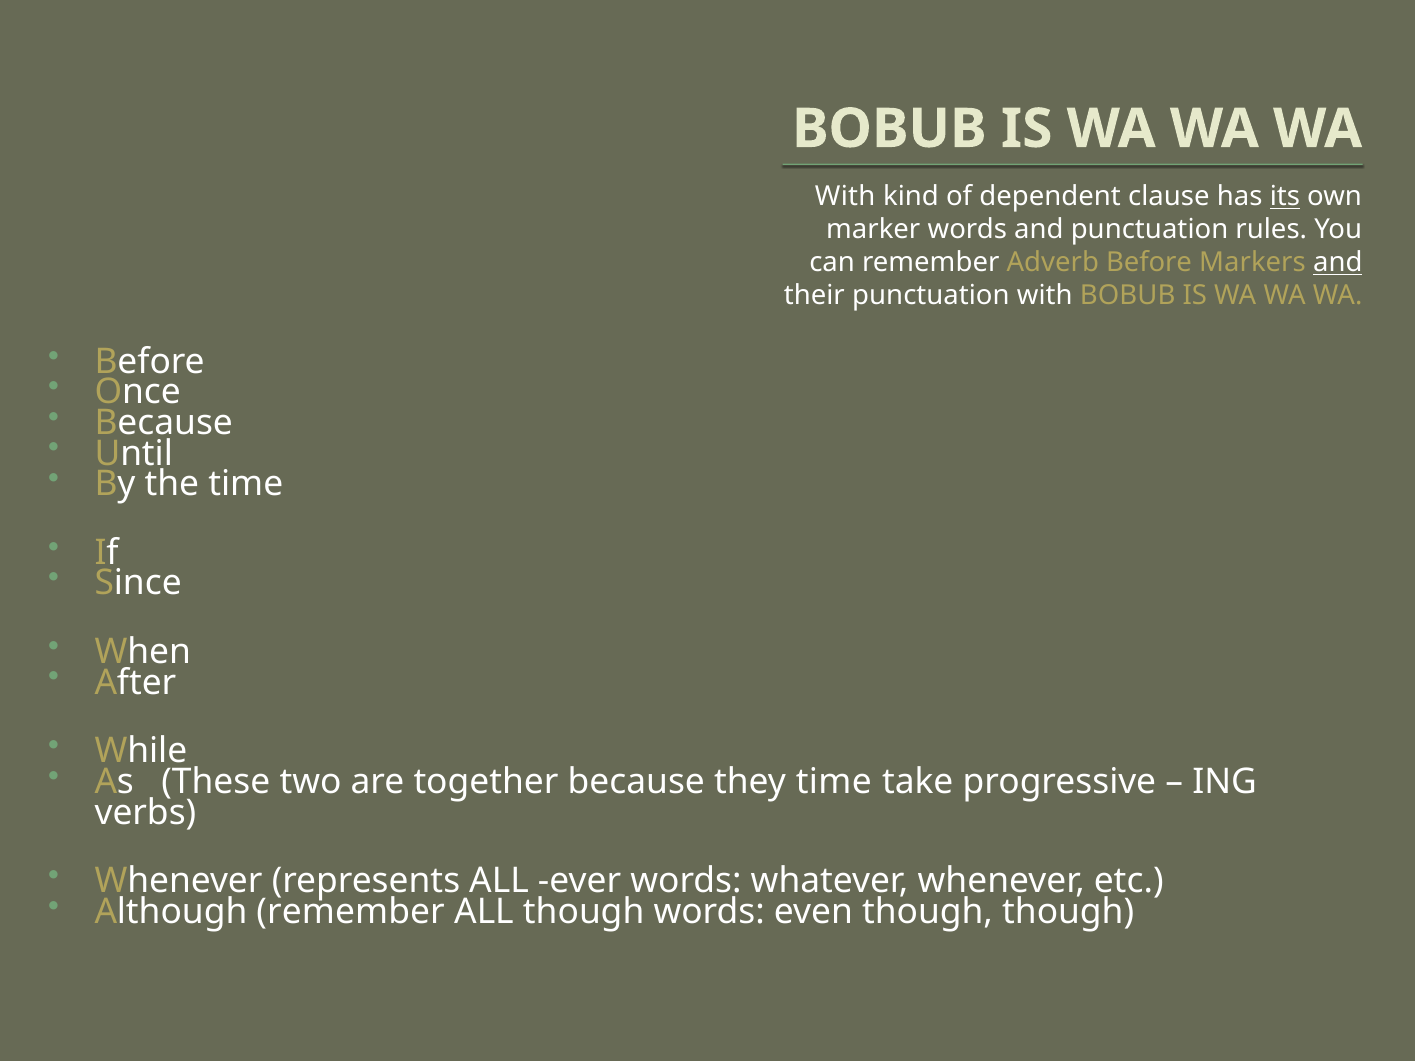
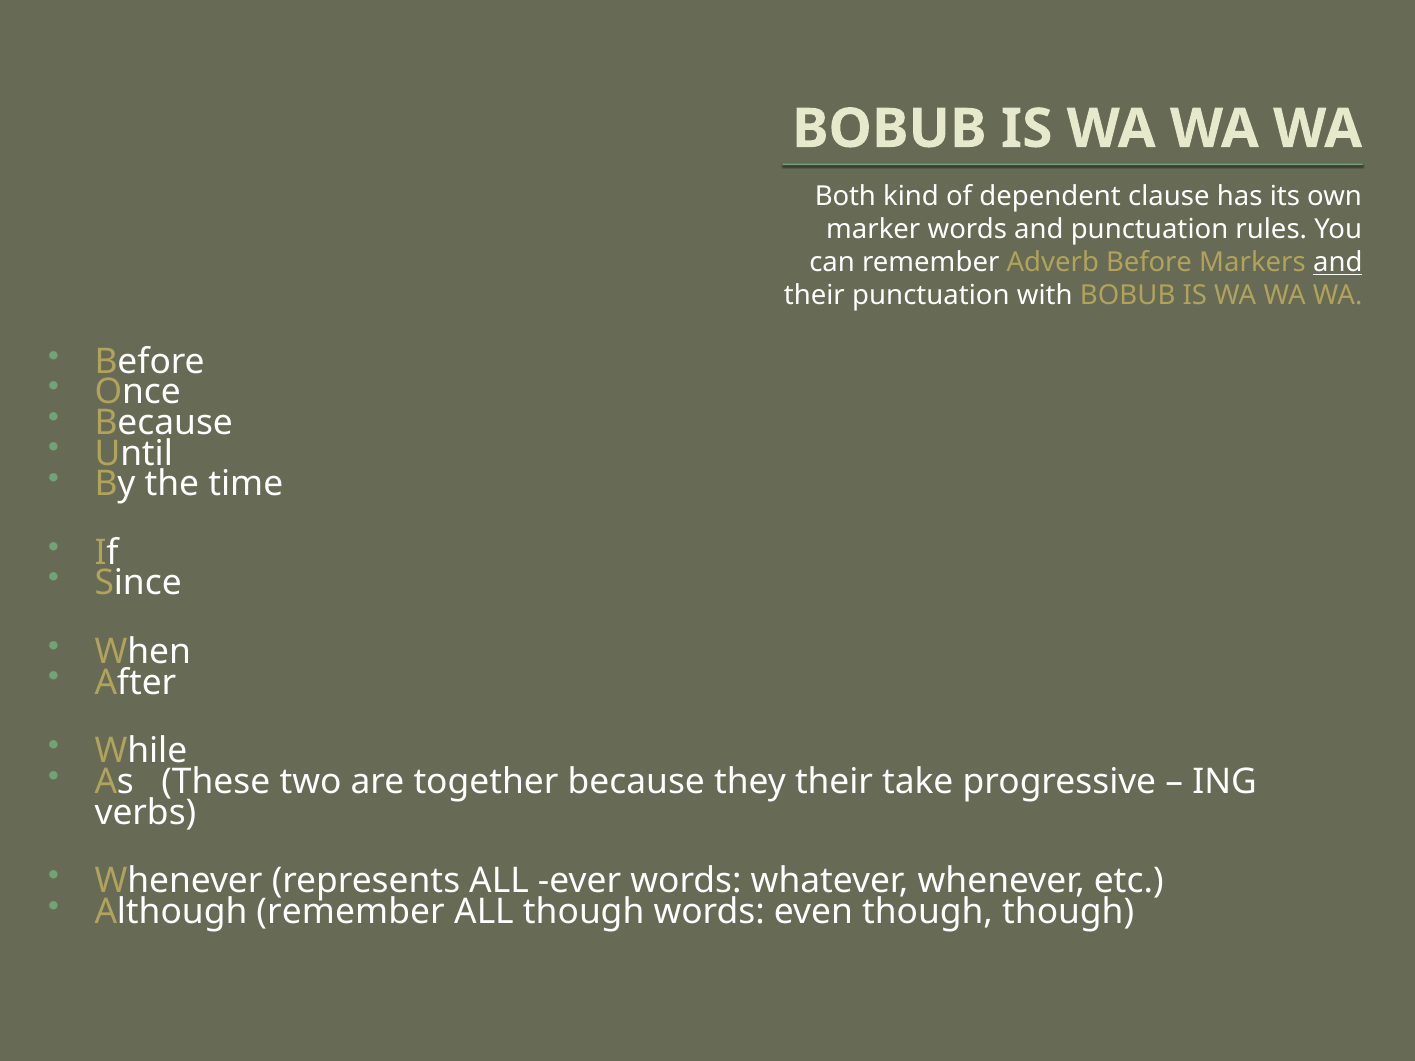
With: With -> Both (845, 197)
its underline: present -> none (1285, 197)
they time: time -> their (834, 782)
